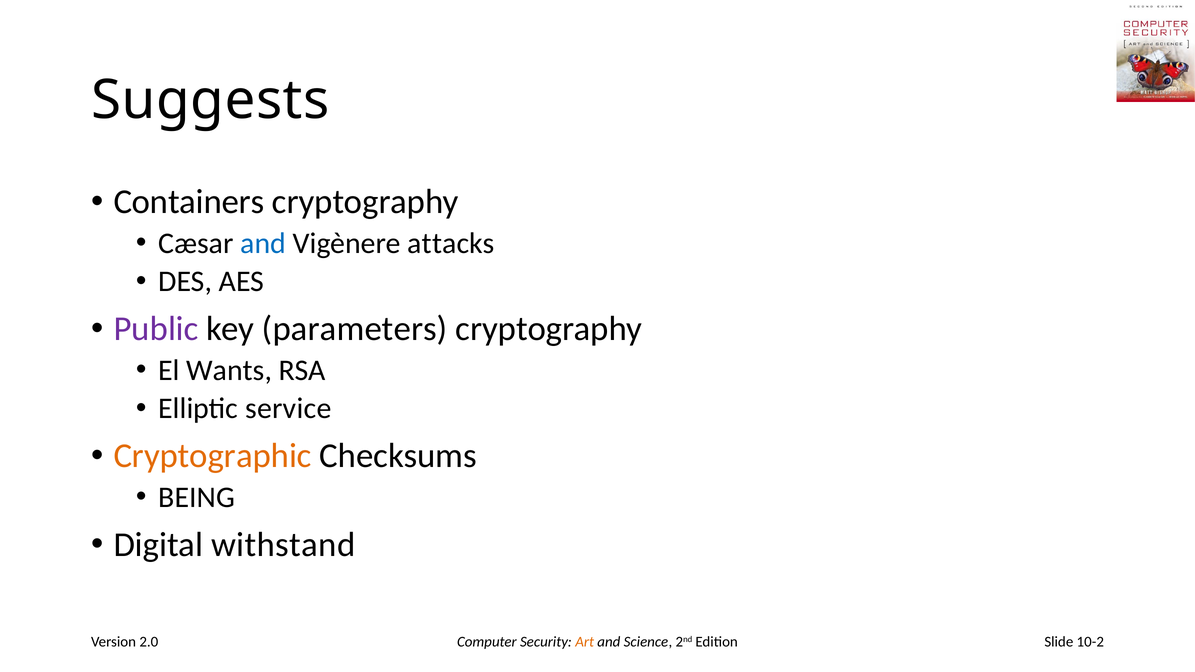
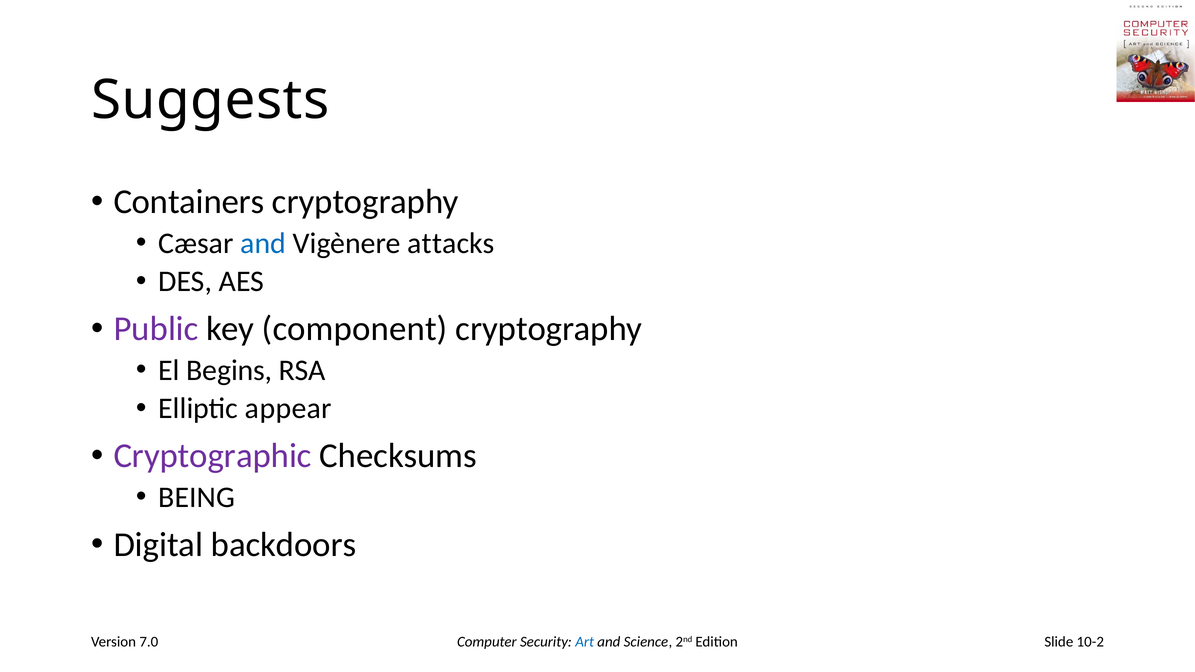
parameters: parameters -> component (355, 329)
Wants: Wants -> Begins (229, 370)
service: service -> appear (288, 409)
Cryptographic colour: orange -> purple (213, 456)
withstand: withstand -> backdoors (284, 545)
2.0: 2.0 -> 7.0 (149, 642)
Art colour: orange -> blue (585, 642)
